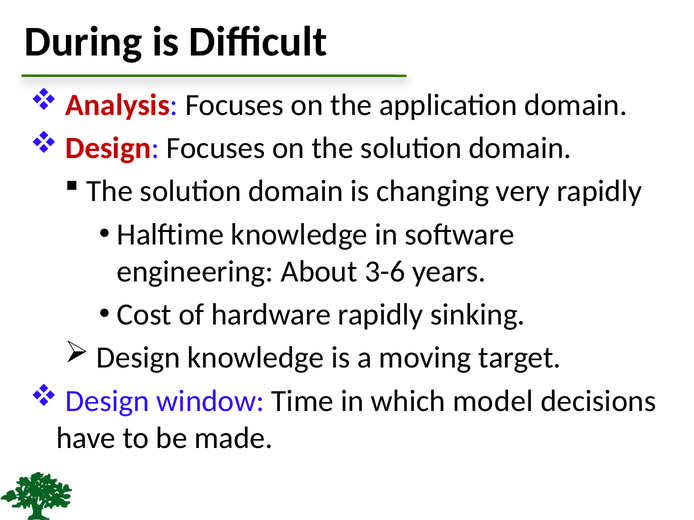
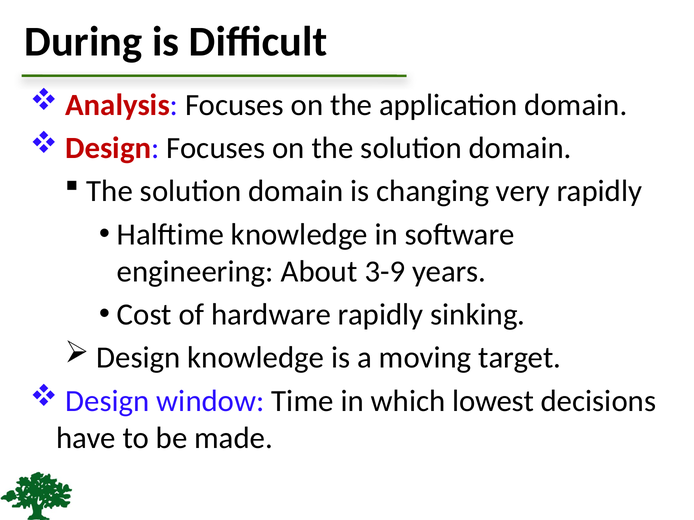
3-6: 3-6 -> 3-9 (385, 272)
model: model -> lowest (493, 401)
